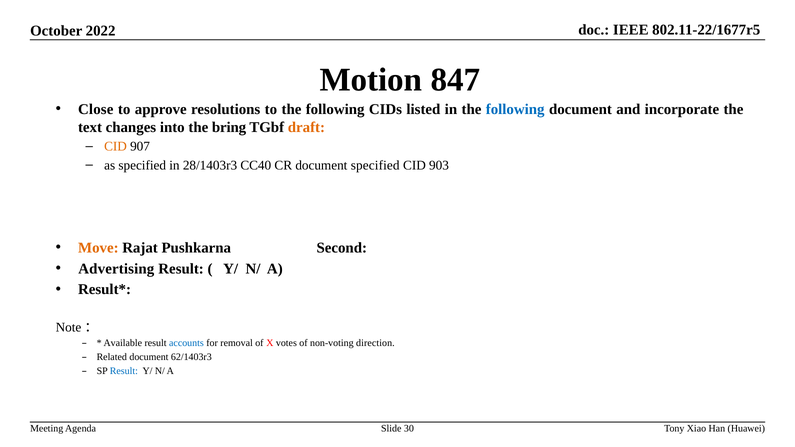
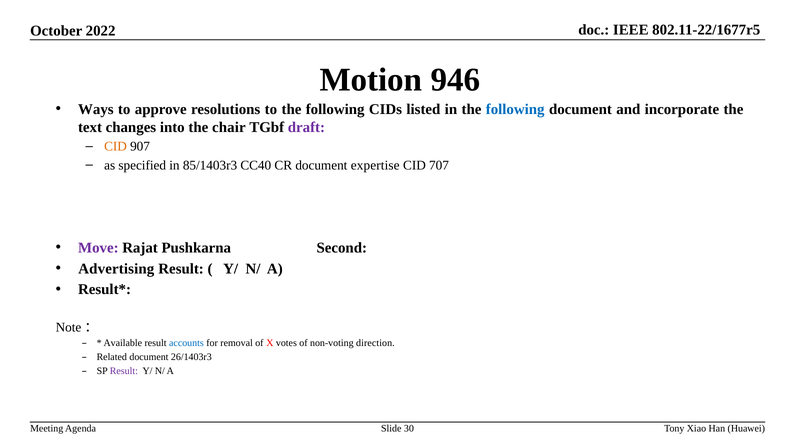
847: 847 -> 946 (455, 80)
Close: Close -> Ways (96, 109)
bring: bring -> chair (229, 127)
draft colour: orange -> purple (306, 127)
28/1403r3: 28/1403r3 -> 85/1403r3 (210, 165)
document specified: specified -> expertise (375, 165)
903: 903 -> 707 (439, 165)
Move colour: orange -> purple (98, 248)
62/1403r3: 62/1403r3 -> 26/1403r3 (191, 357)
Result colour: blue -> purple (124, 371)
